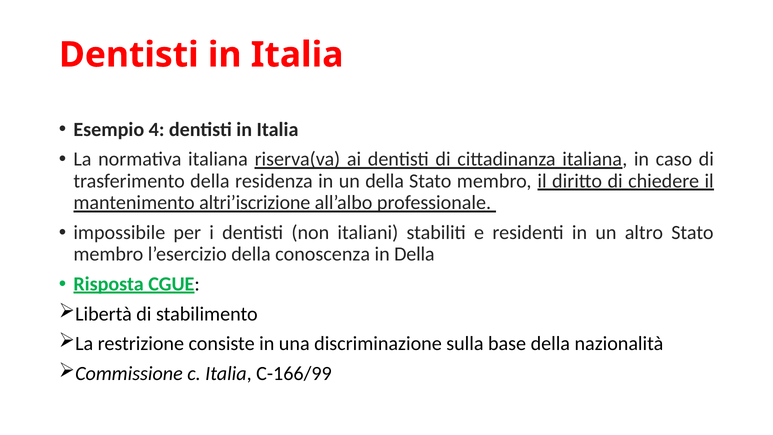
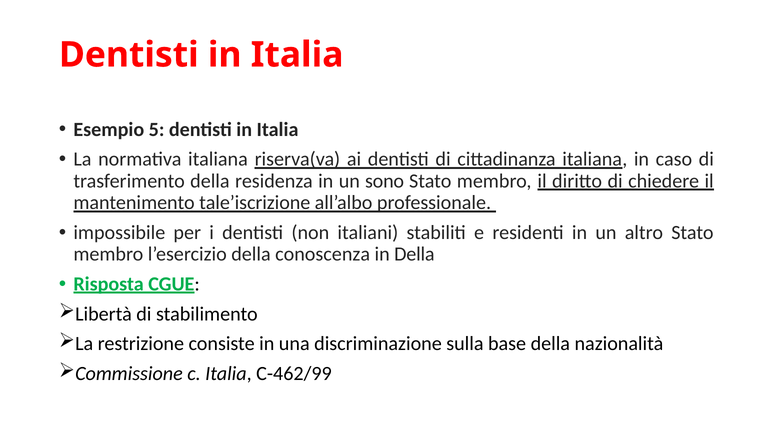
4: 4 -> 5 (157, 129)
un della: della -> sono (385, 181)
altri’iscrizione: altri’iscrizione -> tale’iscrizione (255, 203)
C-166/99: C-166/99 -> C-462/99 (294, 373)
